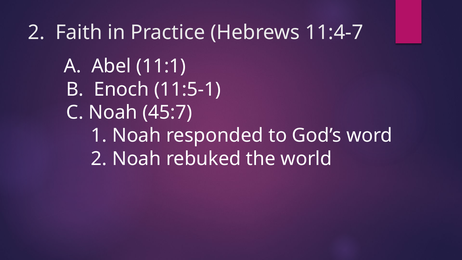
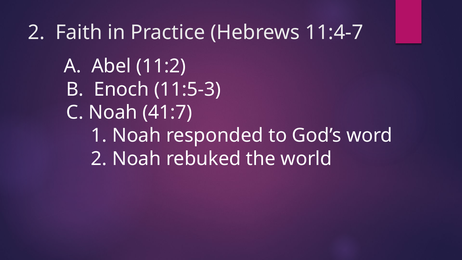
11:1: 11:1 -> 11:2 (161, 66)
11:5-1: 11:5-1 -> 11:5-3 (187, 89)
45:7: 45:7 -> 41:7 (167, 112)
